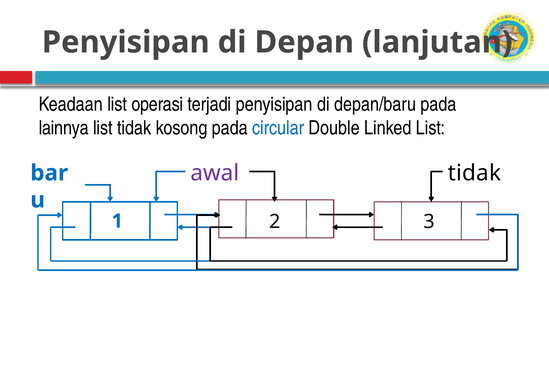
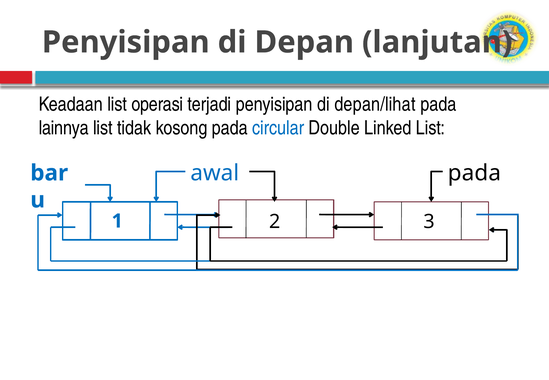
depan/baru: depan/baru -> depan/lihat (375, 104)
awal colour: purple -> blue (215, 173)
tidak: tidak -> pada (474, 173)
